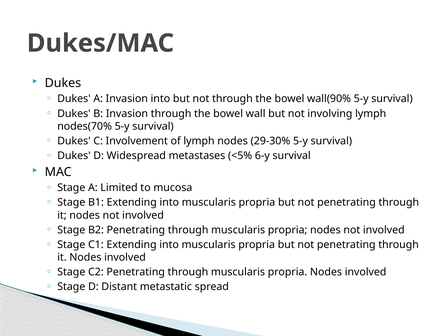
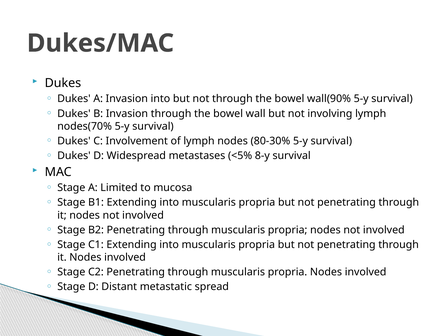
29-30%: 29-30% -> 80-30% (270, 141)
6-y: 6-y -> 8-y (262, 156)
